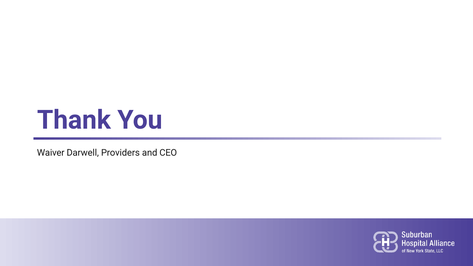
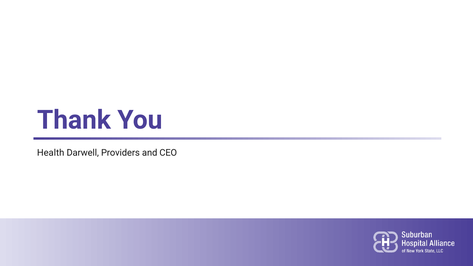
Waiver: Waiver -> Health (51, 153)
